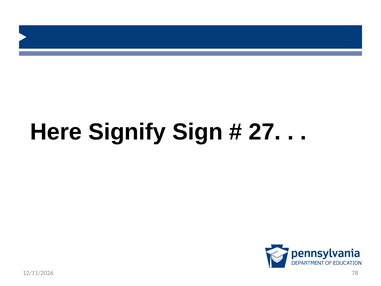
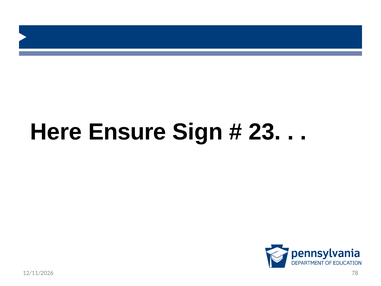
Signify: Signify -> Ensure (127, 132)
27: 27 -> 23 (265, 132)
